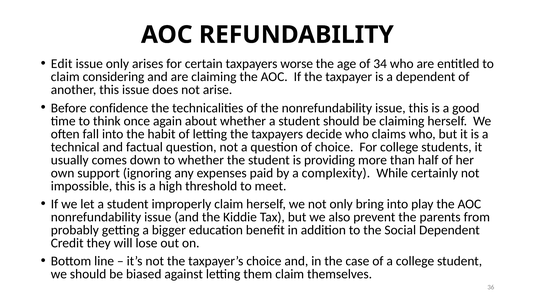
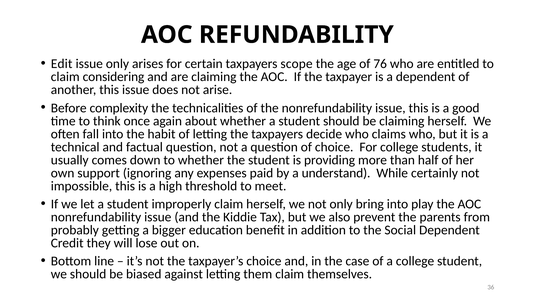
worse: worse -> scope (297, 64)
34: 34 -> 76 (380, 64)
confidence: confidence -> complexity (119, 108)
complexity: complexity -> understand (336, 173)
